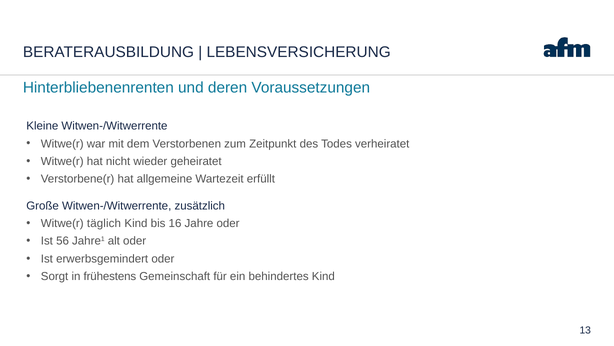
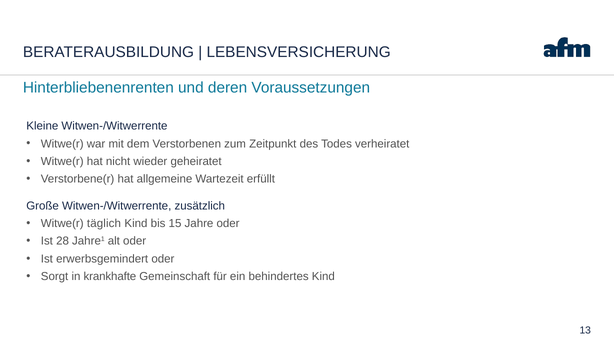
16: 16 -> 15 (175, 223)
56: 56 -> 28 (63, 241)
frühestens: frühestens -> krankhafte (110, 276)
